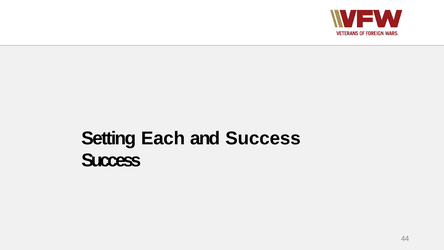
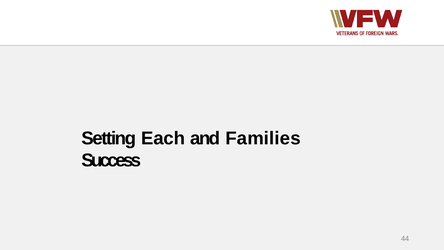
and Success: Success -> Families (263, 138)
